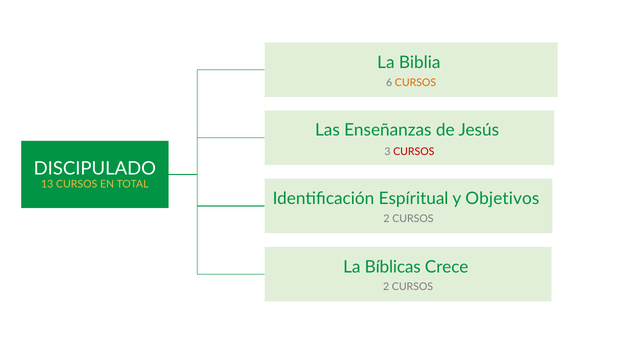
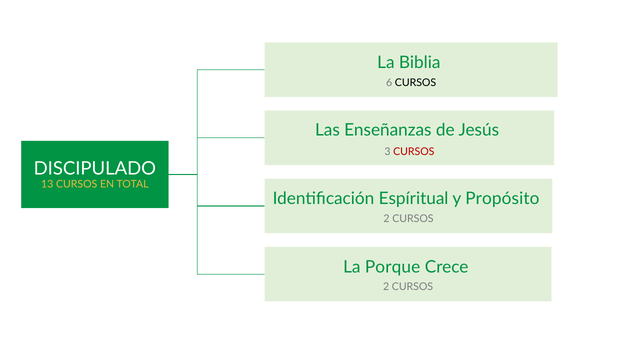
CURSOS colour: orange -> black (415, 83)
Objetivos: Objetivos -> Propósito (502, 199)
Bíblicas: Bíblicas -> Porque (393, 267)
